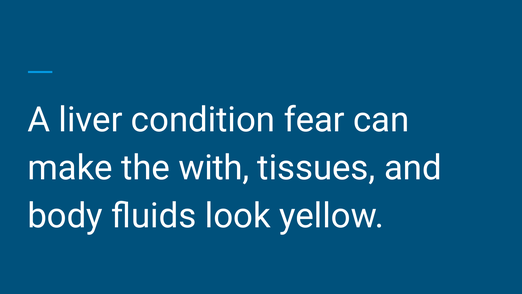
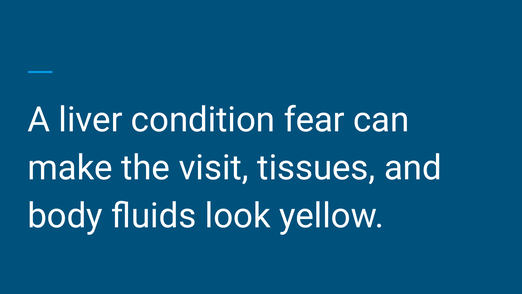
with: with -> visit (214, 168)
